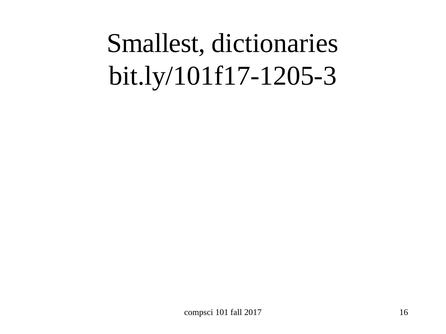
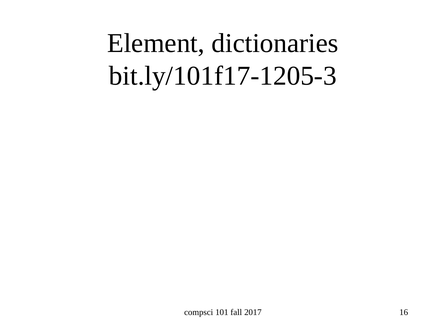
Smallest: Smallest -> Element (156, 43)
